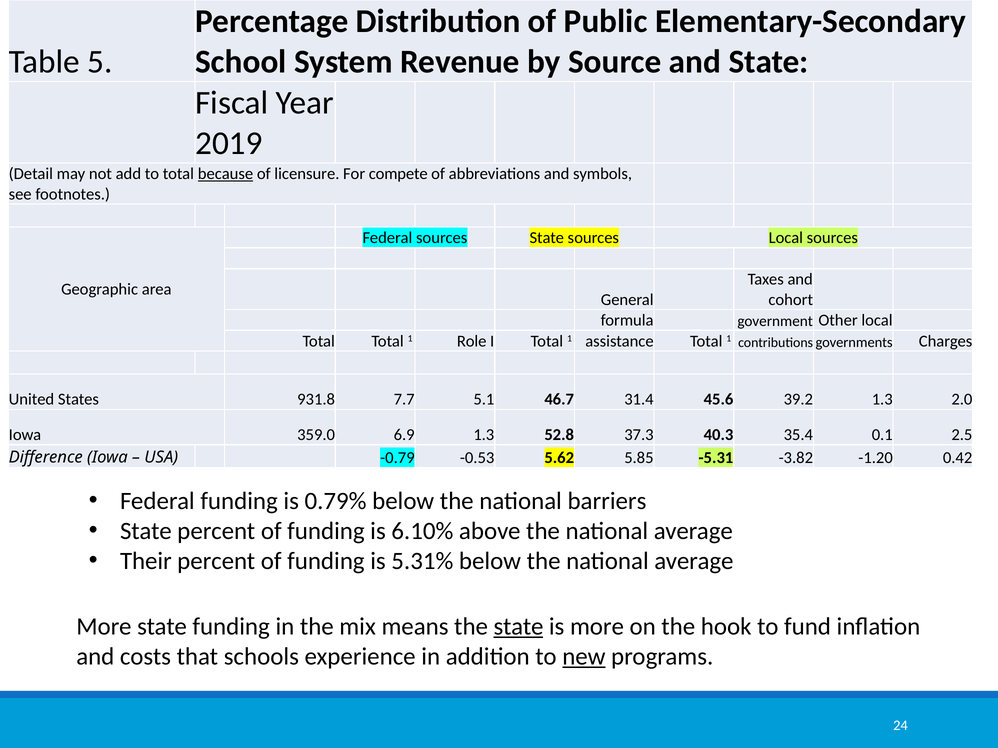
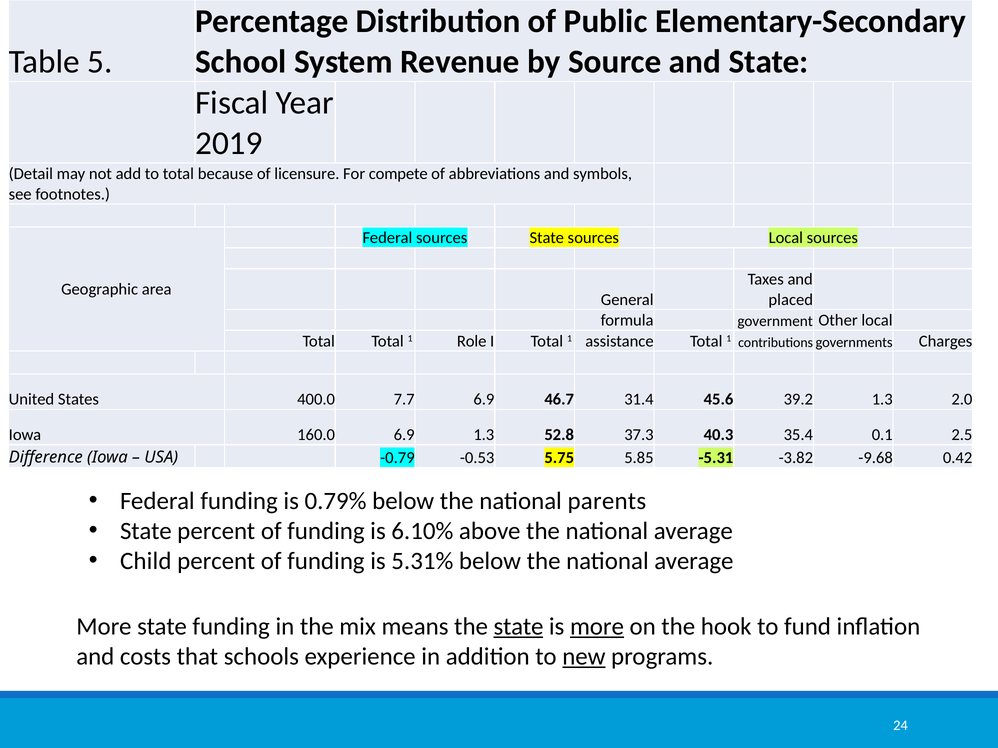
because underline: present -> none (225, 174)
cohort: cohort -> placed (791, 300)
931.8: 931.8 -> 400.0 (316, 400)
7.7 5.1: 5.1 -> 6.9 (484, 400)
359.0: 359.0 -> 160.0 (316, 435)
5.62: 5.62 -> 5.75 (559, 458)
-1.20: -1.20 -> -9.68 (876, 458)
barriers: barriers -> parents (607, 501)
Their: Their -> Child (146, 561)
more underline: none -> present (597, 627)
